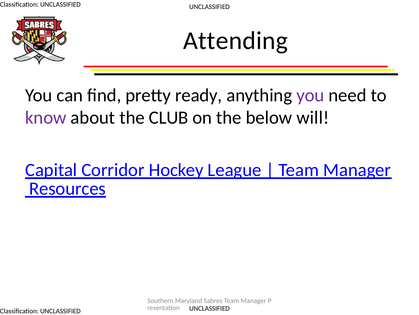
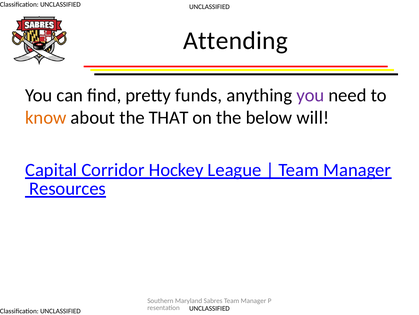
ready: ready -> funds (199, 95)
know colour: purple -> orange (46, 118)
CLUB: CLUB -> THAT (169, 118)
